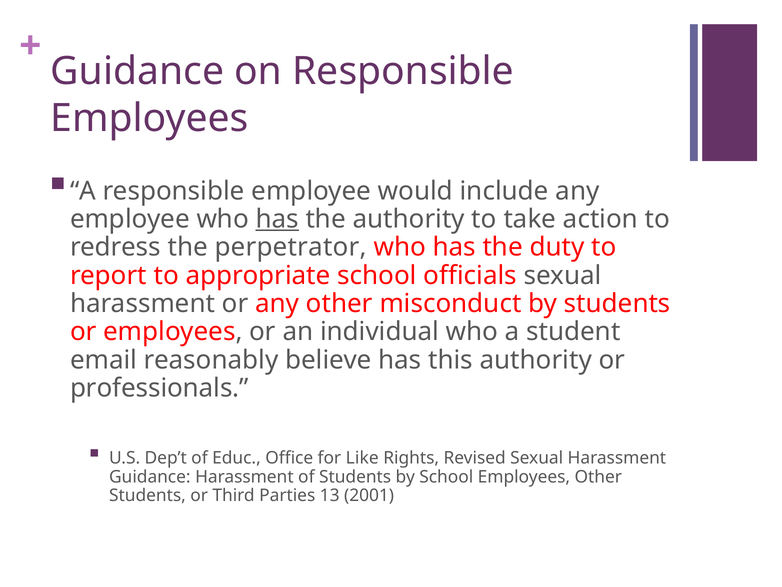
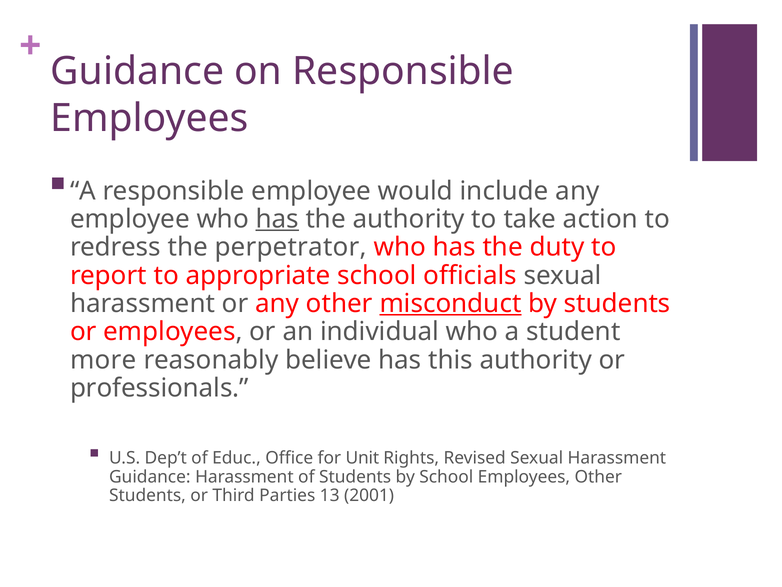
misconduct underline: none -> present (451, 303)
email: email -> more (103, 360)
Like: Like -> Unit (362, 458)
